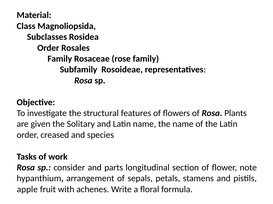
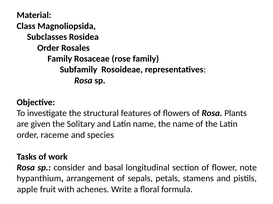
creased: creased -> raceme (55, 135)
parts: parts -> basal (114, 168)
